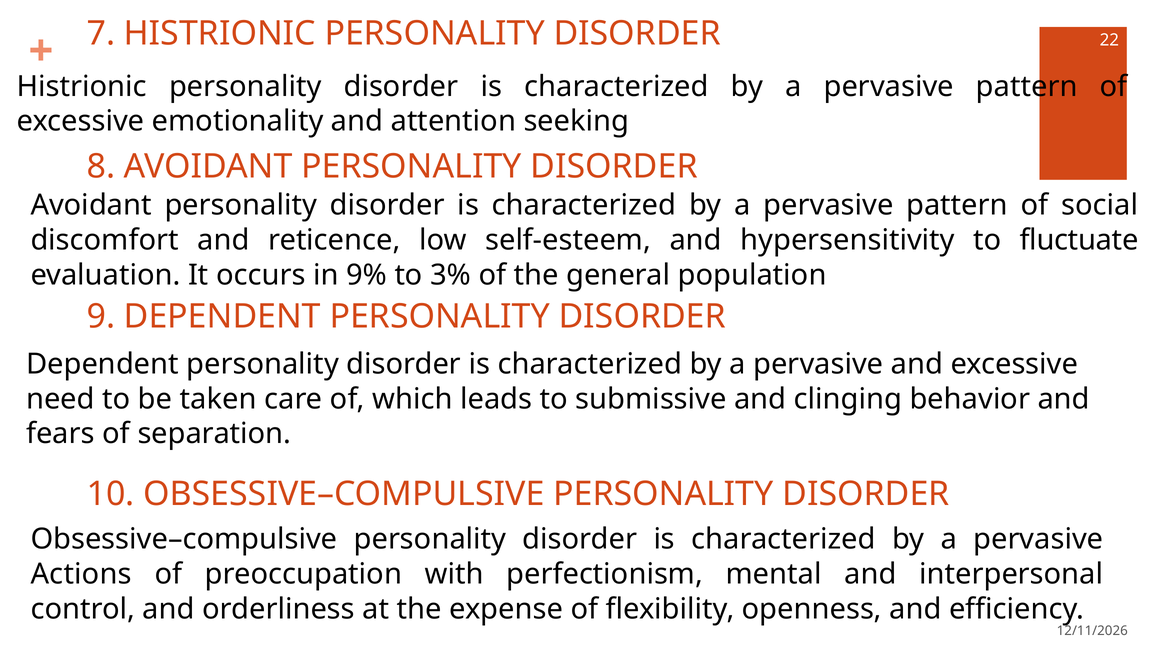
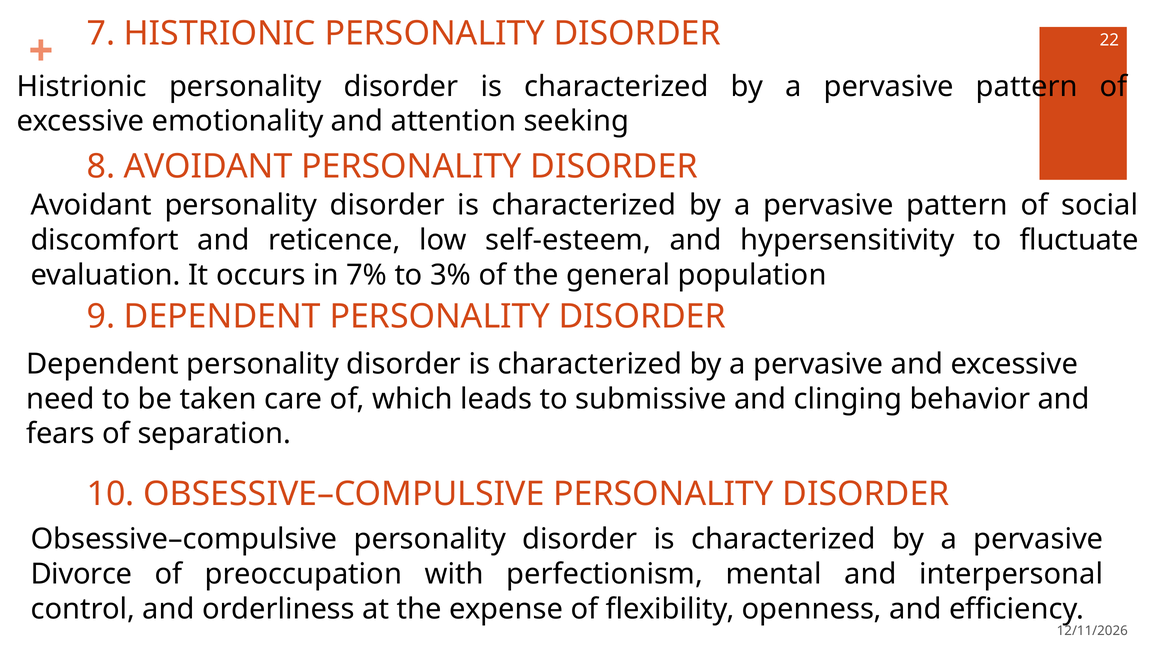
9%: 9% -> 7% (367, 275)
Actions: Actions -> Divorce (81, 574)
